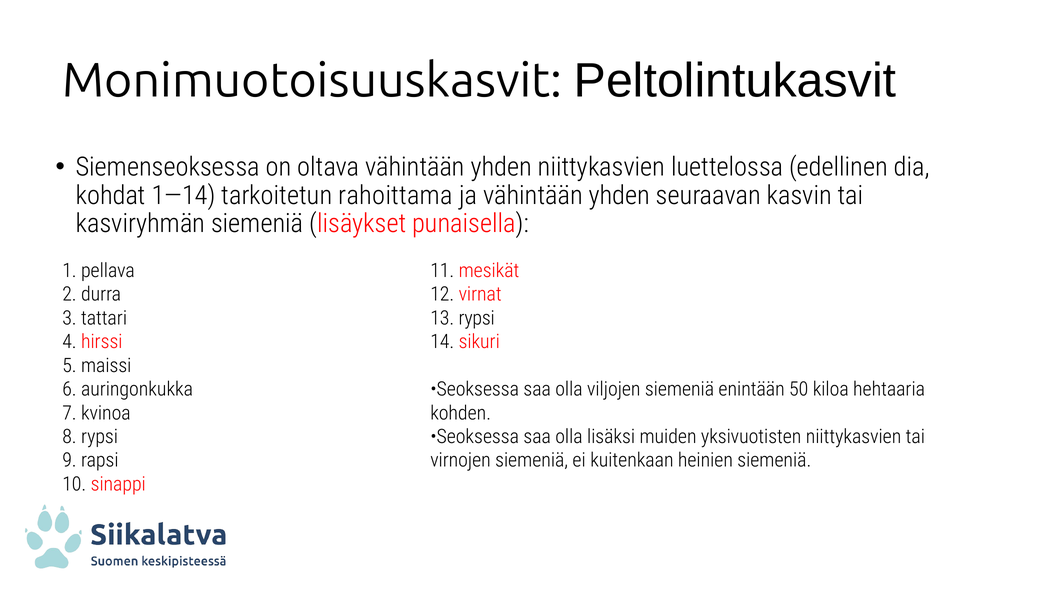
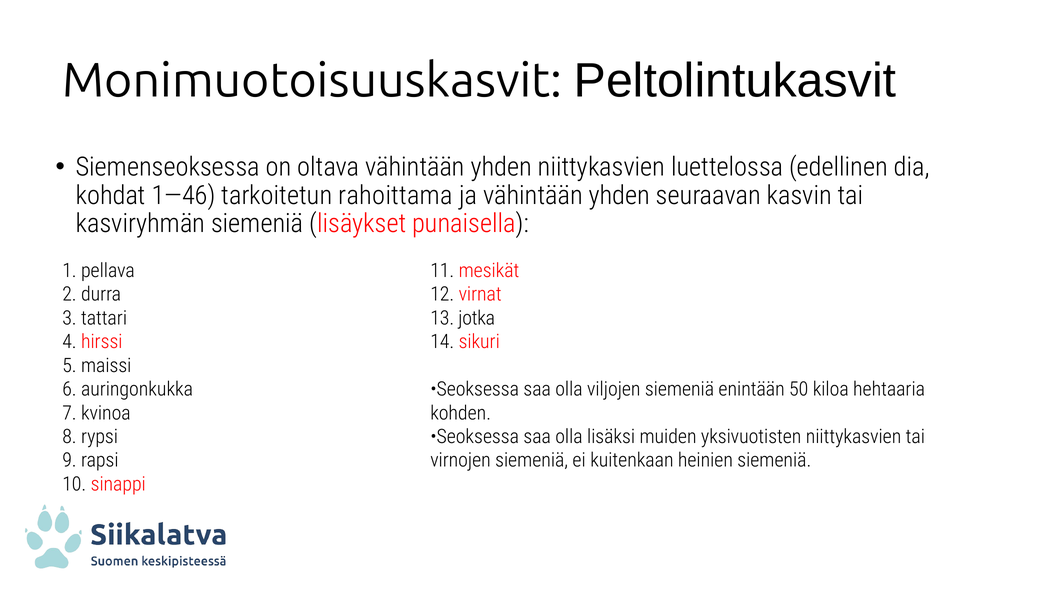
1—14: 1—14 -> 1—46 (184, 195)
13 rypsi: rypsi -> jotka (477, 318)
